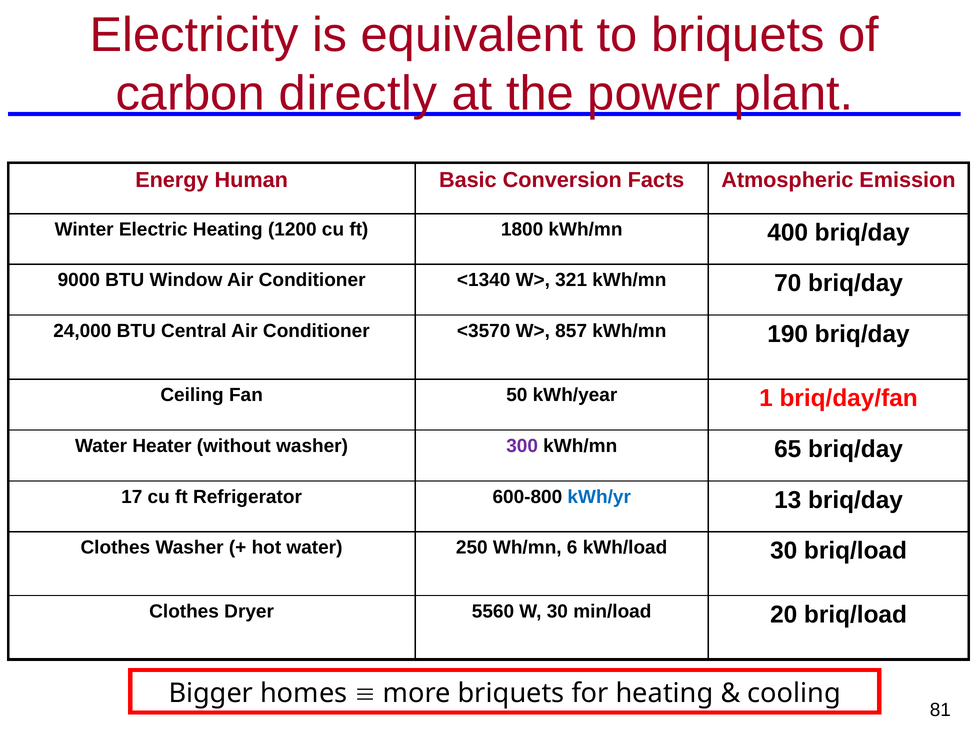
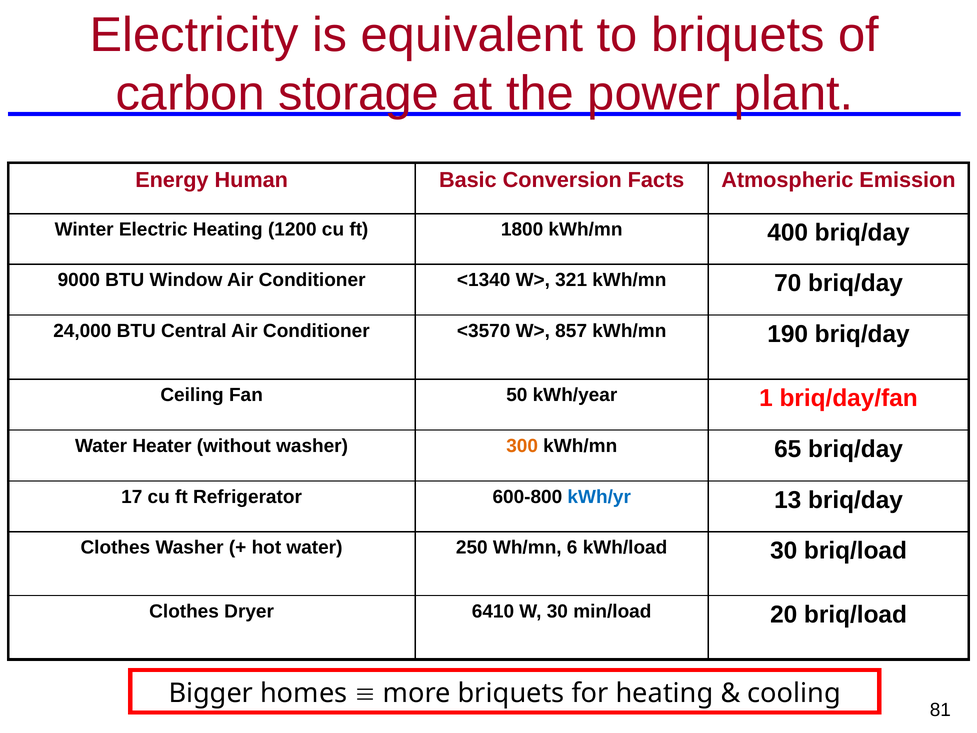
directly: directly -> storage (358, 94)
300 colour: purple -> orange (522, 446)
5560: 5560 -> 6410 (493, 611)
